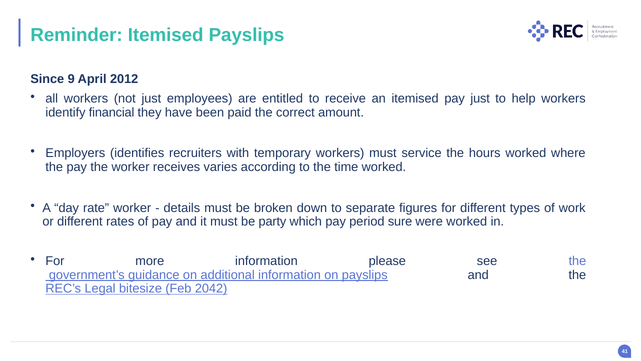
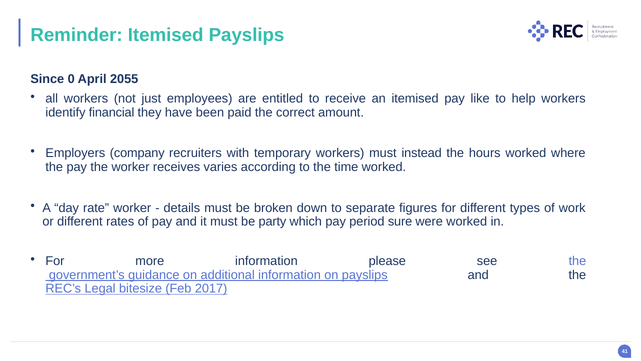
9: 9 -> 0 (71, 79)
2012: 2012 -> 2055 (124, 79)
pay just: just -> like (480, 98)
identifies: identifies -> company (137, 153)
service: service -> instead (422, 153)
2042: 2042 -> 2017 (211, 288)
